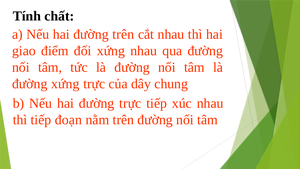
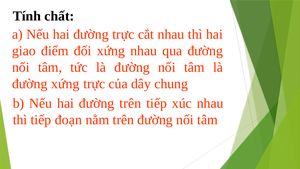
đường trên: trên -> trực (123, 34)
đường trực: trực -> trên (130, 103)
